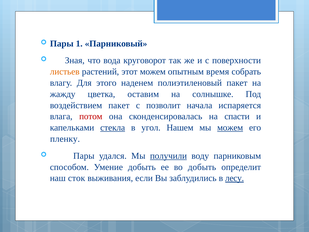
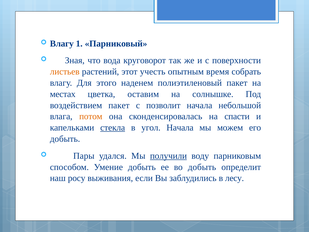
Пары: Пары -> Влагу (62, 44)
этот можем: можем -> учесть (153, 72)
жажду: жажду -> местах (63, 94)
испаряется: испаряется -> небольшой (240, 105)
потом colour: red -> orange (91, 116)
угол Нашем: Нашем -> Начала (180, 128)
можем underline: present -> none (230, 128)
пленку: пленку -> добыть (65, 139)
сток: сток -> росу (77, 178)
лесу underline: present -> none (235, 178)
